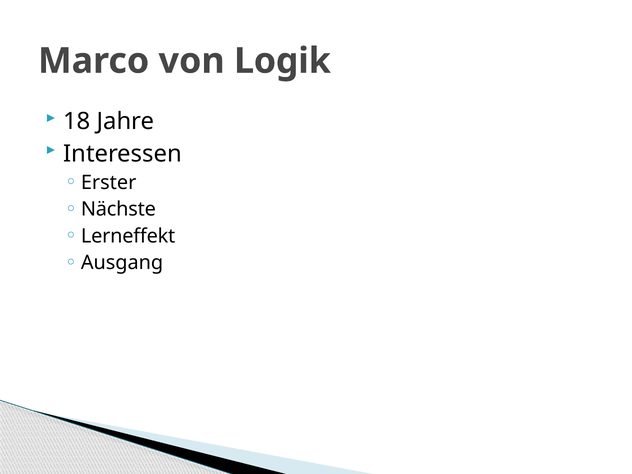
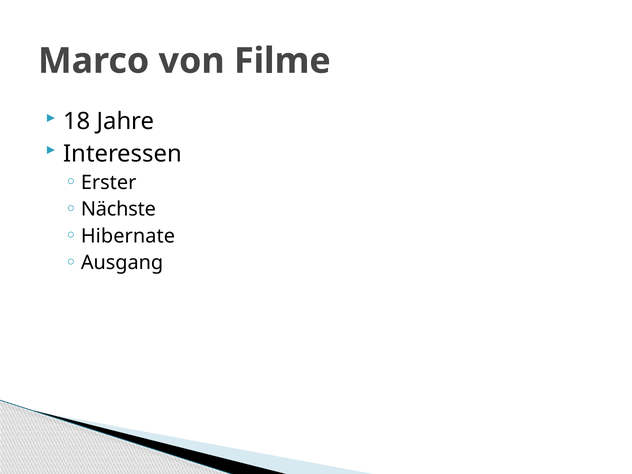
Logik: Logik -> Filme (282, 61)
Lerneffekt: Lerneffekt -> Hibernate (128, 236)
